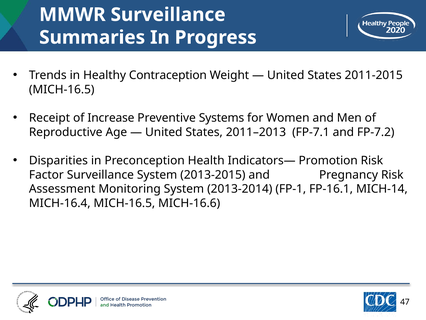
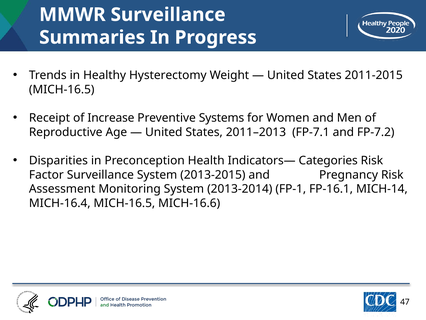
Contraception: Contraception -> Hysterectomy (168, 75)
Promotion: Promotion -> Categories (328, 160)
